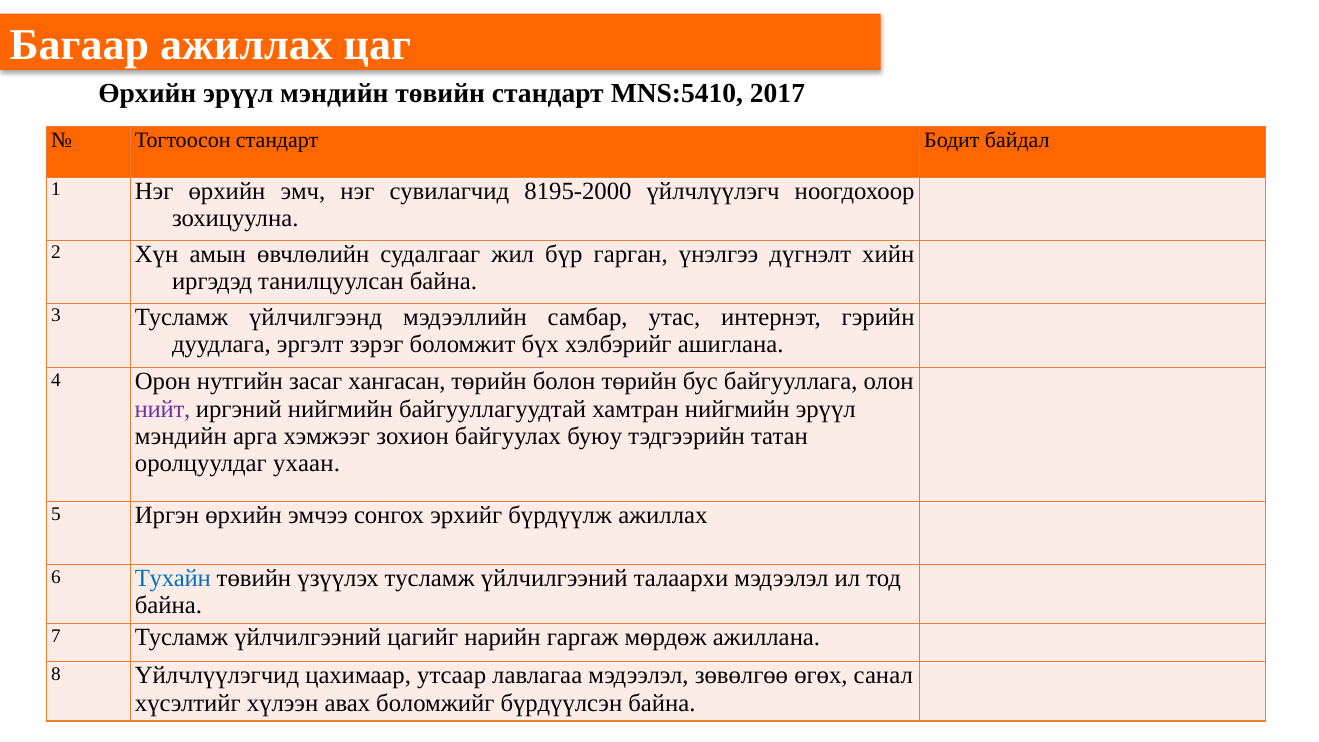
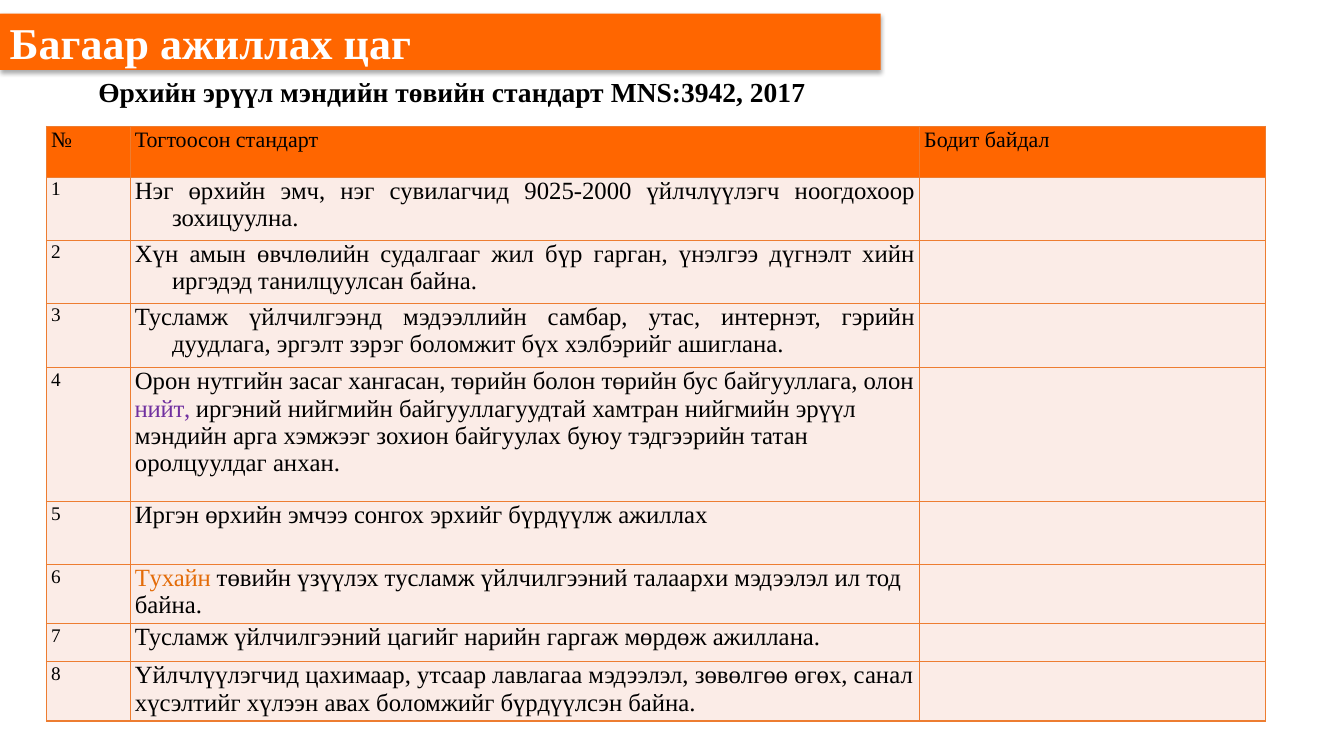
MNS:5410: MNS:5410 -> MNS:3942 (677, 93)
8195-2000: 8195-2000 -> 9025-2000 (578, 191)
ухаан: ухаан -> анхан (307, 464)
Тухайн colour: blue -> orange (173, 578)
